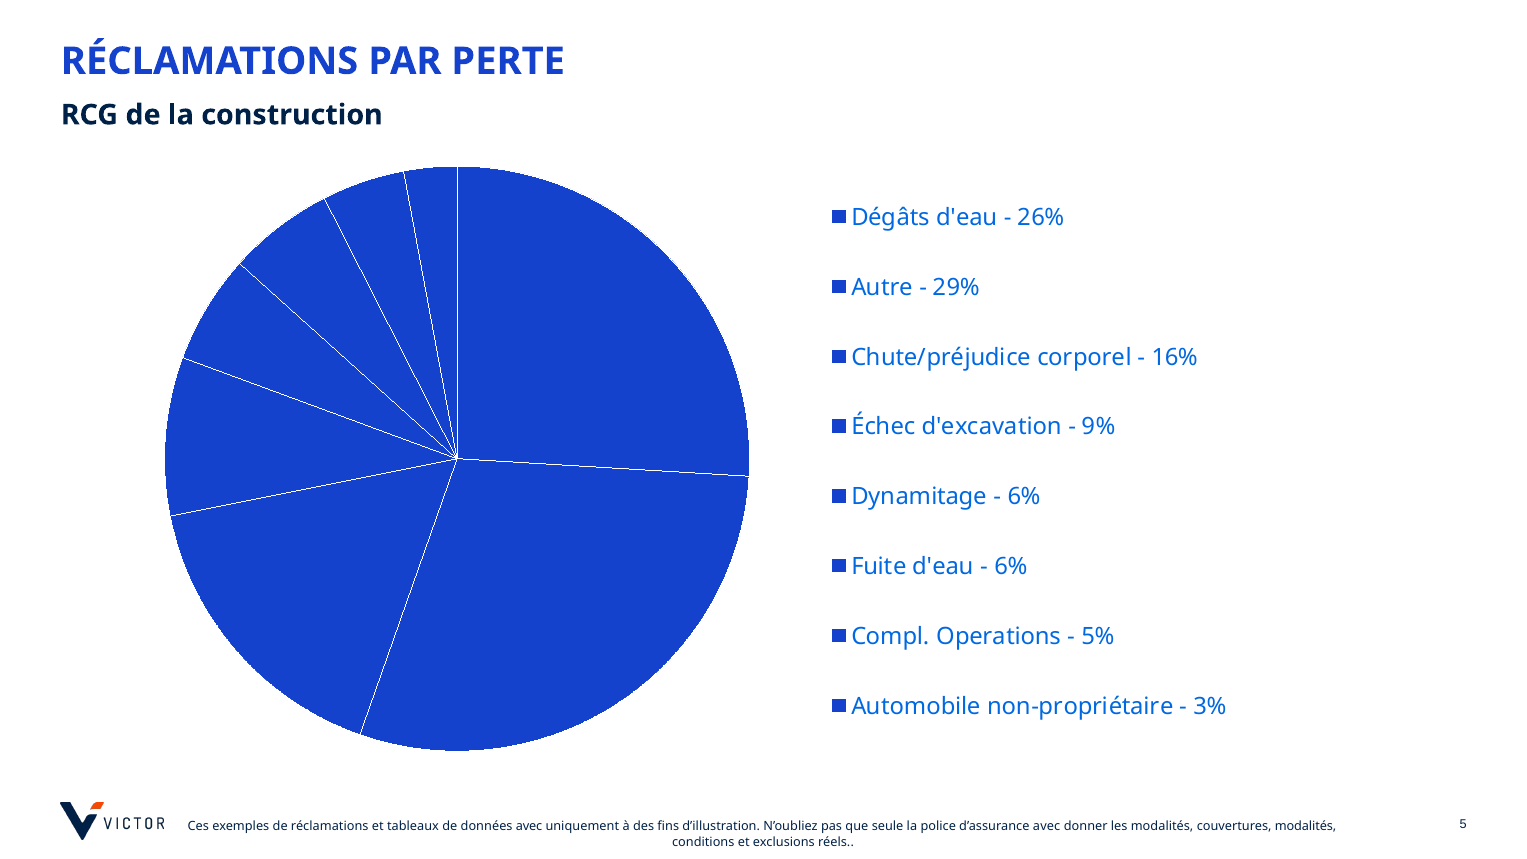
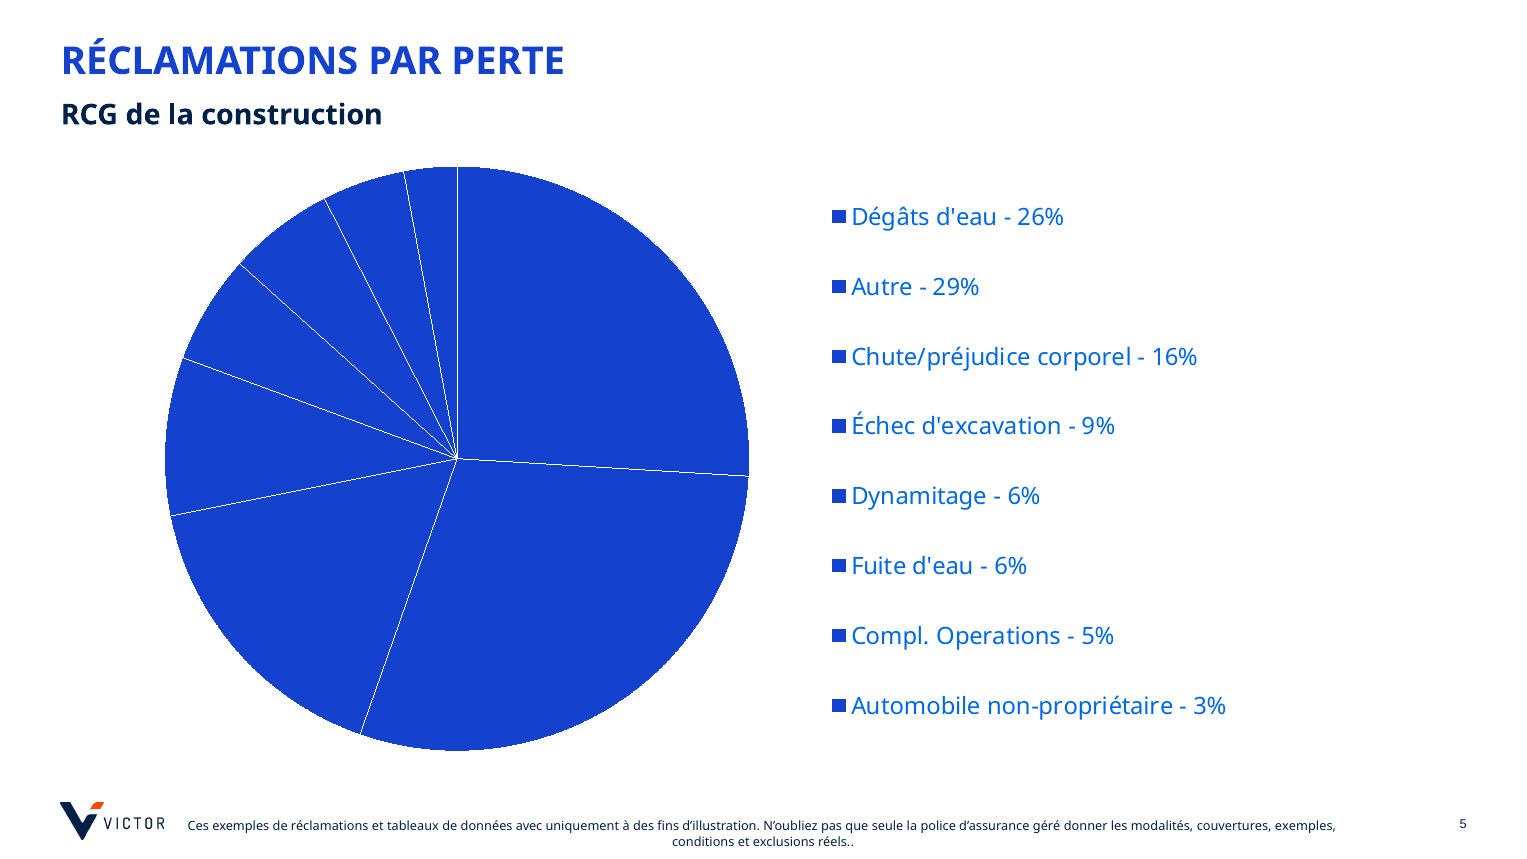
d’assurance avec: avec -> géré (1047, 827)
couvertures modalités: modalités -> exemples (1305, 827)
